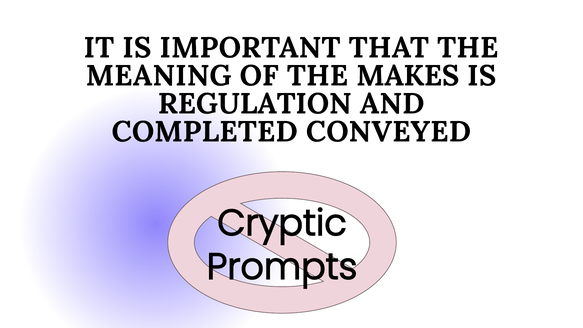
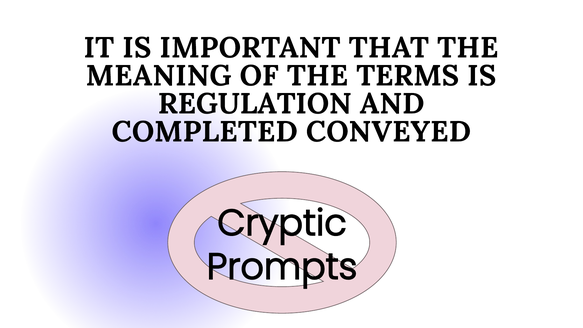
MAKES: MAKES -> TERMS (408, 76)
